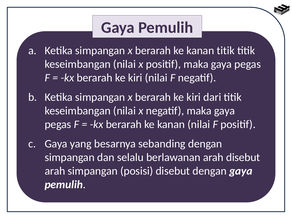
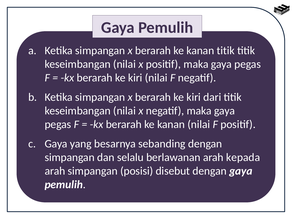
arah disebut: disebut -> kepada (243, 157)
